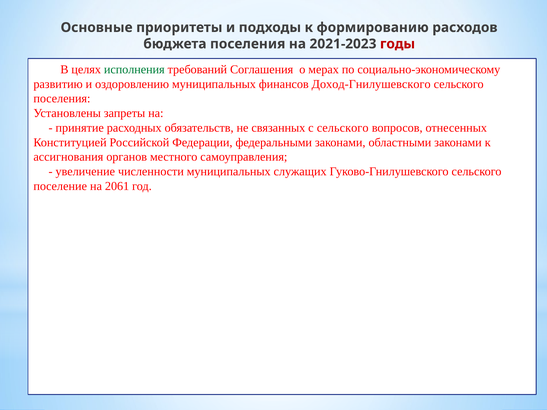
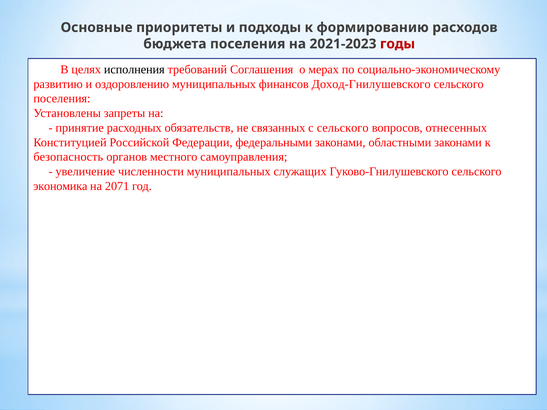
исполнения colour: green -> black (134, 70)
ассигнования: ассигнования -> безопасность (68, 157)
поселение: поселение -> экономика (60, 186)
2061: 2061 -> 2071 (117, 186)
